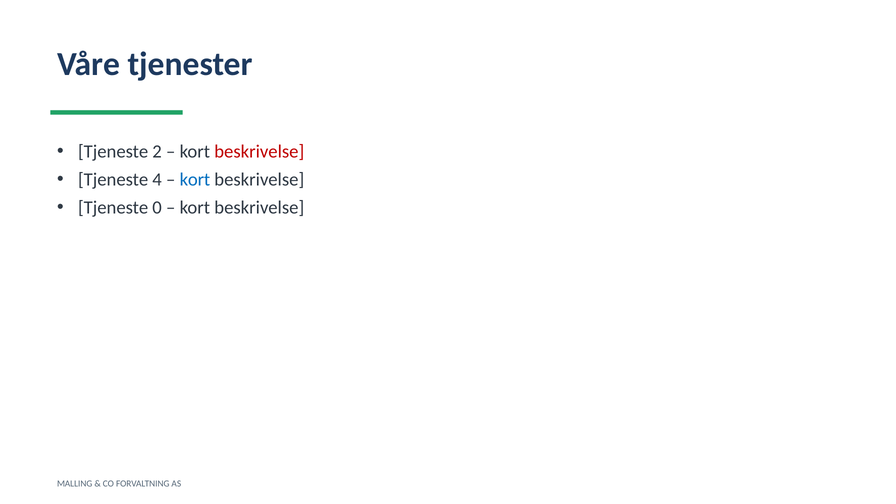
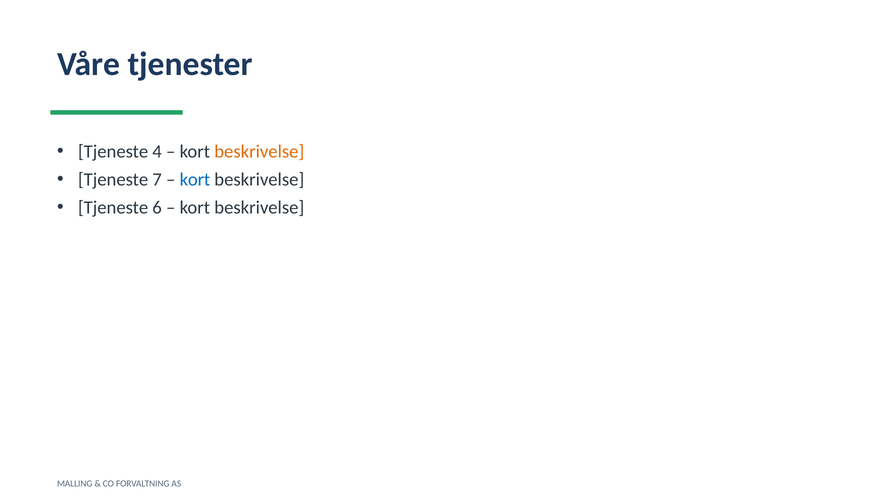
2: 2 -> 4 (157, 152)
beskrivelse colour: red -> orange (259, 152)
4: 4 -> 7 (157, 180)
0: 0 -> 6 (157, 208)
